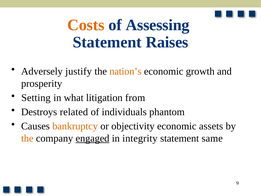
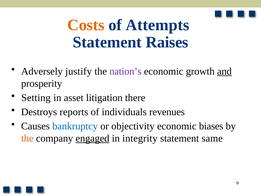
Assessing: Assessing -> Attempts (158, 25)
nation’s colour: orange -> purple (125, 71)
and underline: none -> present (224, 71)
what: what -> asset (74, 98)
from: from -> there (135, 98)
related: related -> reports (74, 112)
phantom: phantom -> revenues (167, 112)
bankruptcy colour: orange -> blue (75, 126)
assets: assets -> biases (211, 126)
